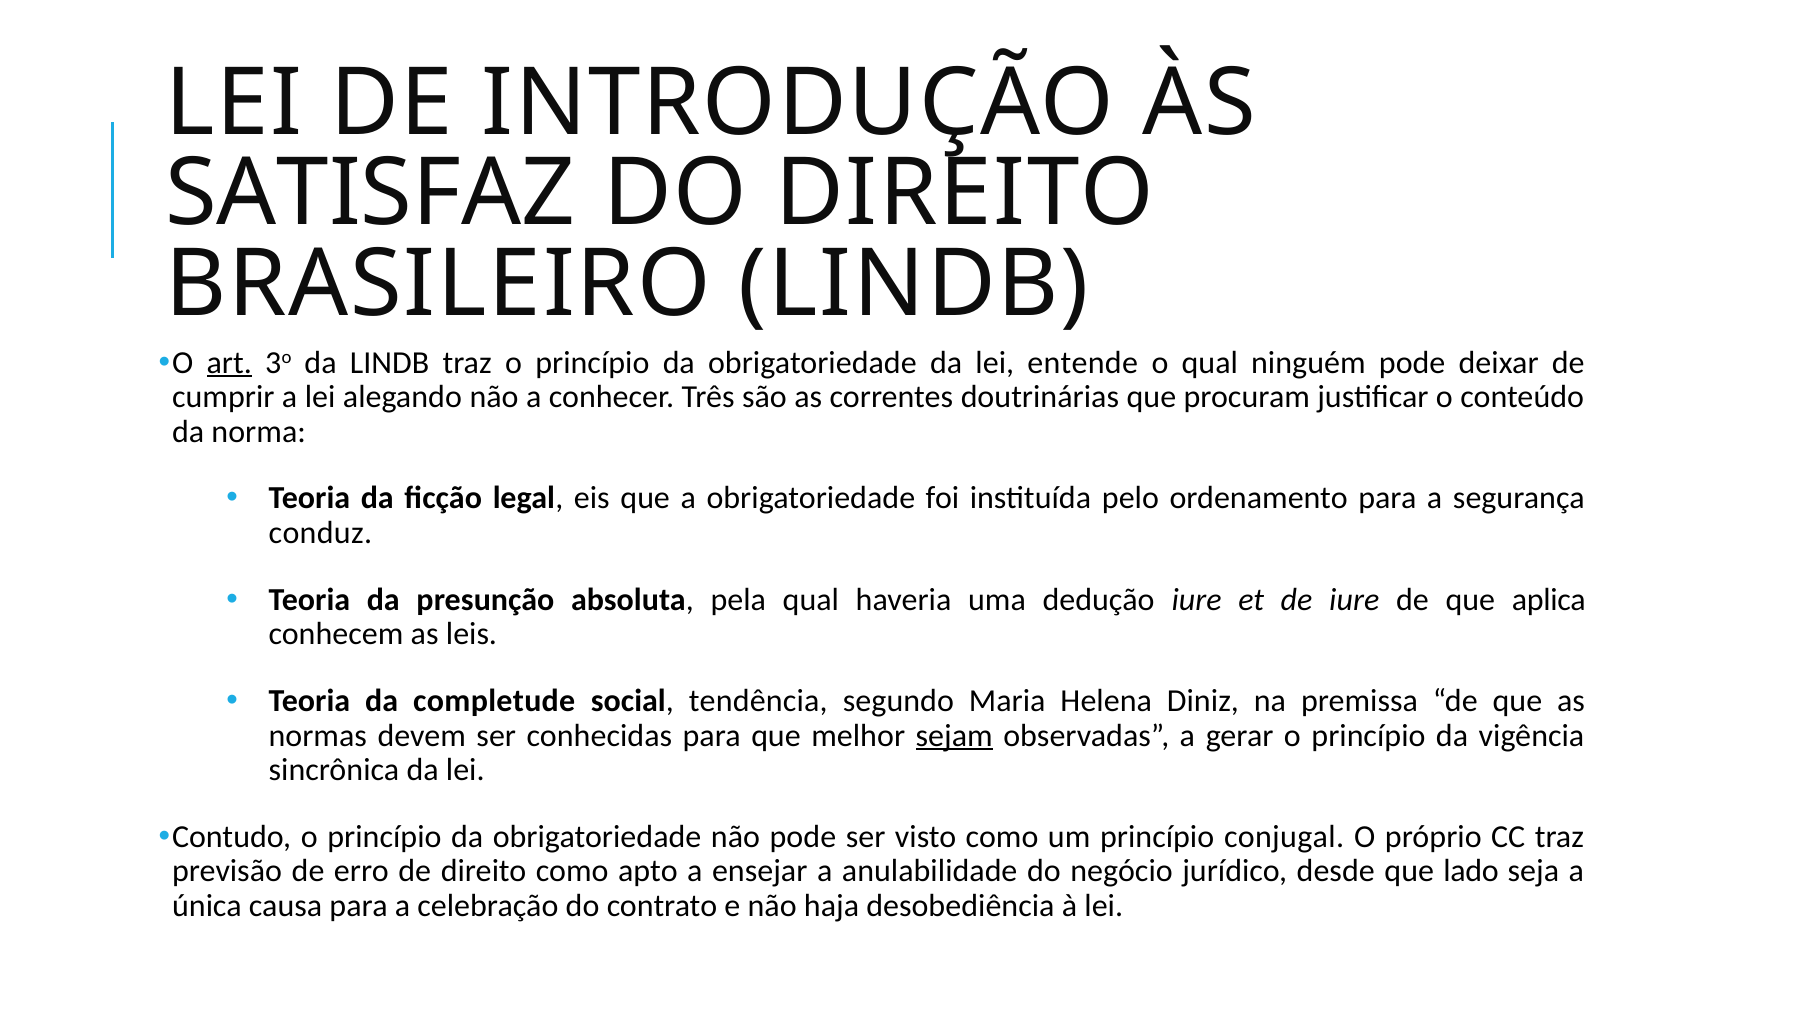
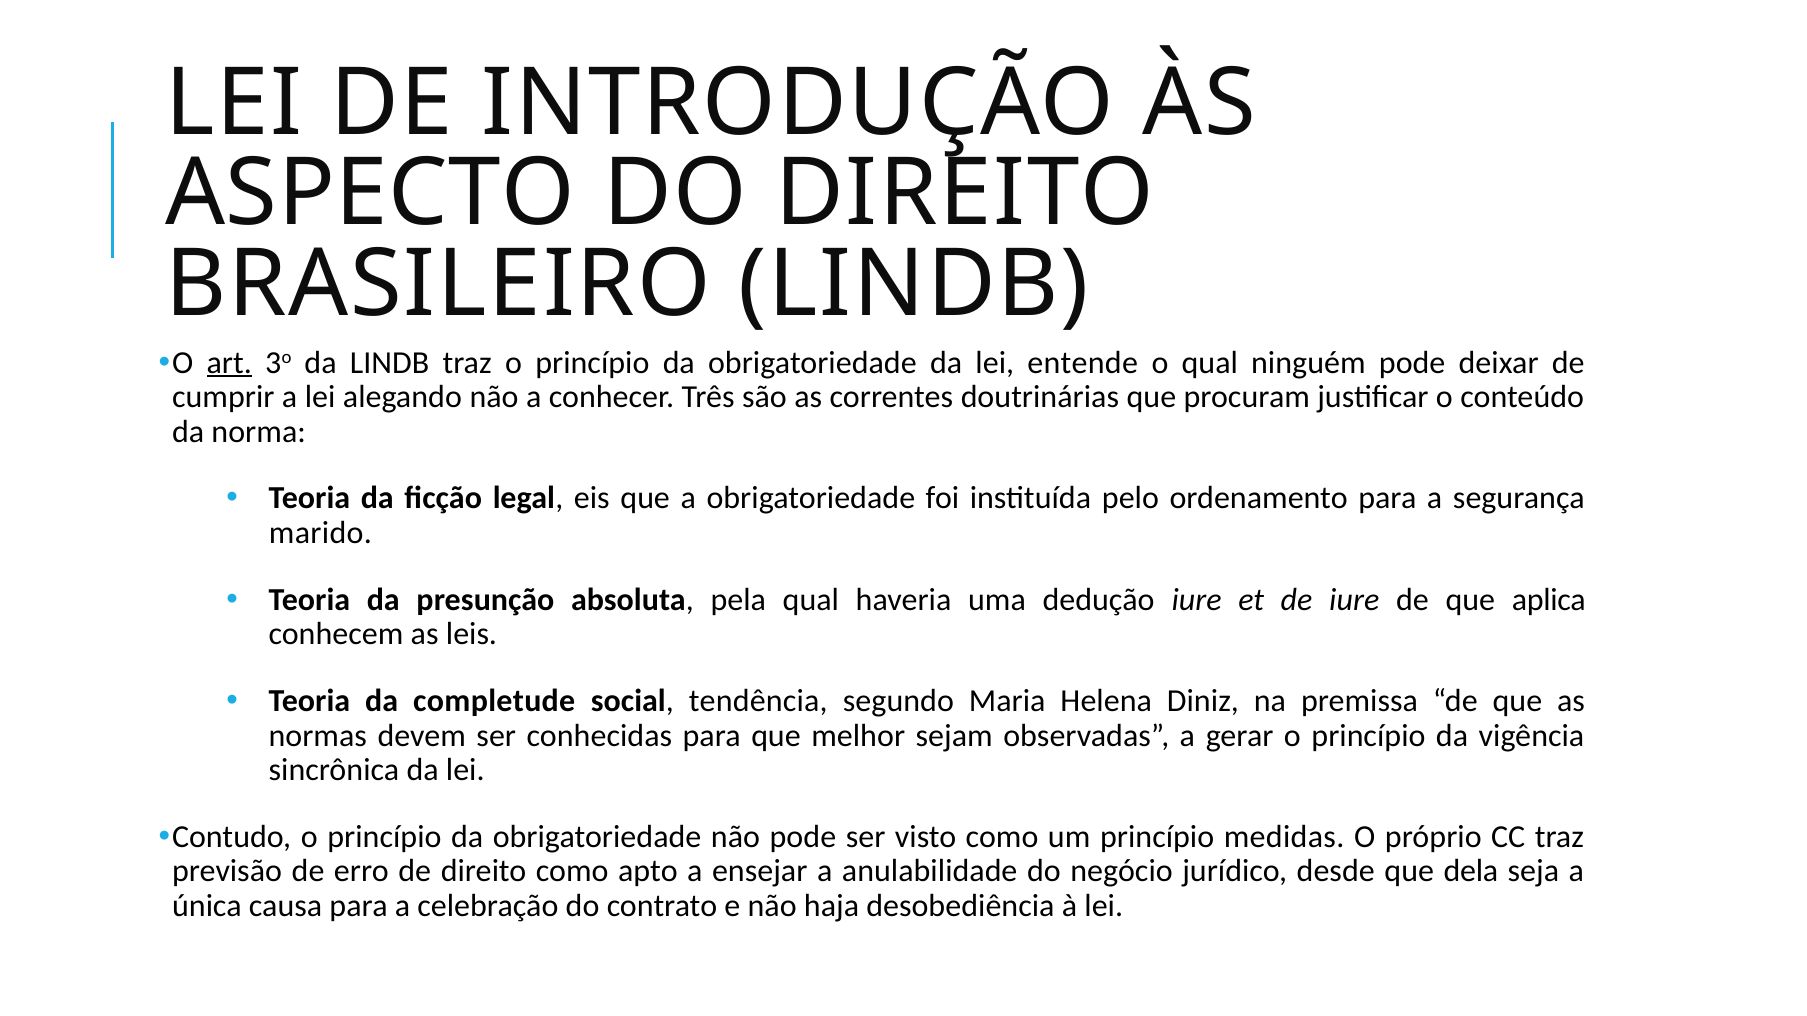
SATISFAZ: SATISFAZ -> ASPECTO (370, 194)
conduz: conduz -> marido (320, 533)
sejam underline: present -> none (954, 736)
conjugal: conjugal -> medidas (1284, 837)
lado: lado -> dela (1471, 872)
